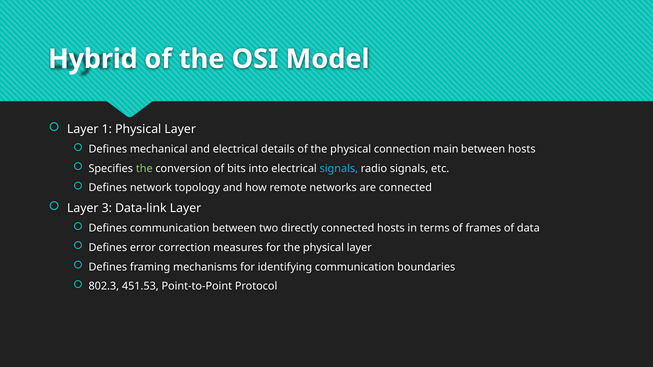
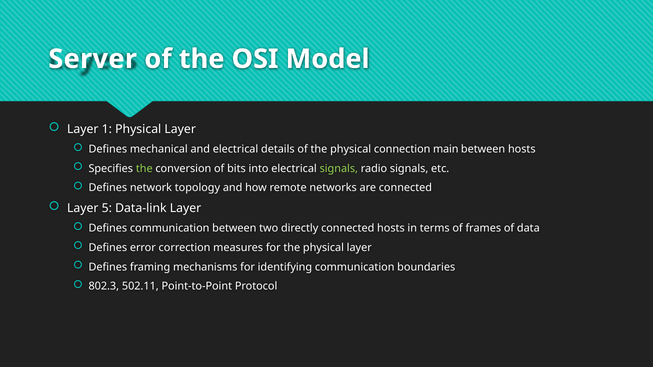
Hybrid: Hybrid -> Server (93, 59)
signals colour: light blue -> light green (339, 169)
3: 3 -> 5 (107, 209)
451.53: 451.53 -> 502.11 (140, 287)
